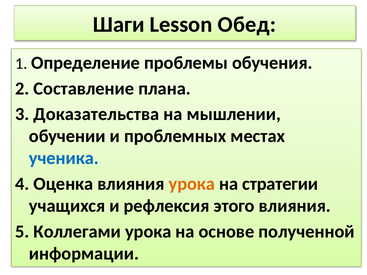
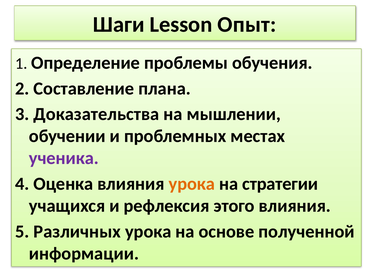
Обед: Обед -> Опыт (247, 25)
ученика colour: blue -> purple (64, 158)
Коллегами: Коллегами -> Различных (77, 232)
